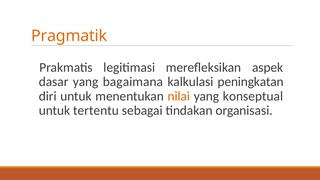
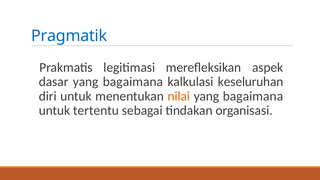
Pragmatik colour: orange -> blue (69, 36)
peningkatan: peningkatan -> keseluruhan (251, 82)
konseptual: konseptual -> bagaimana (253, 96)
